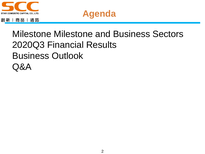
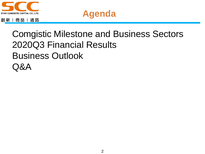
Milestone: Milestone -> Comgistic (32, 34)
